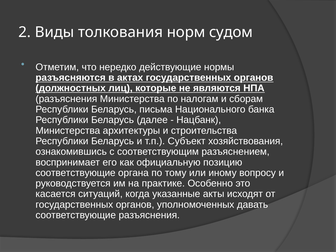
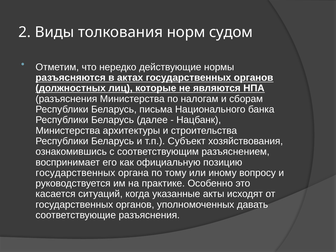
соответствующие: соответствующие -> государственных (75, 173)
